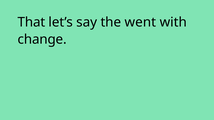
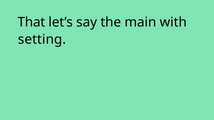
went: went -> main (140, 22)
change: change -> setting (42, 39)
